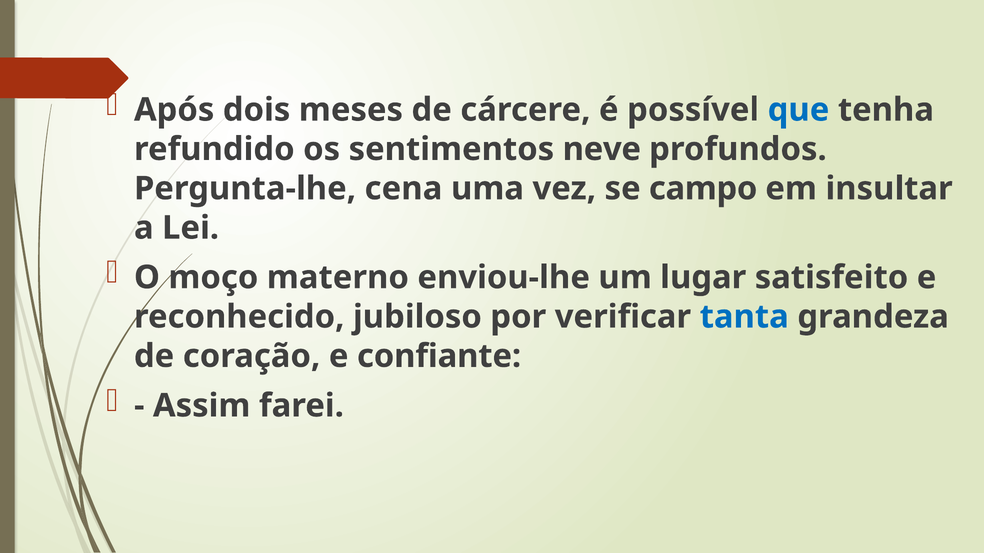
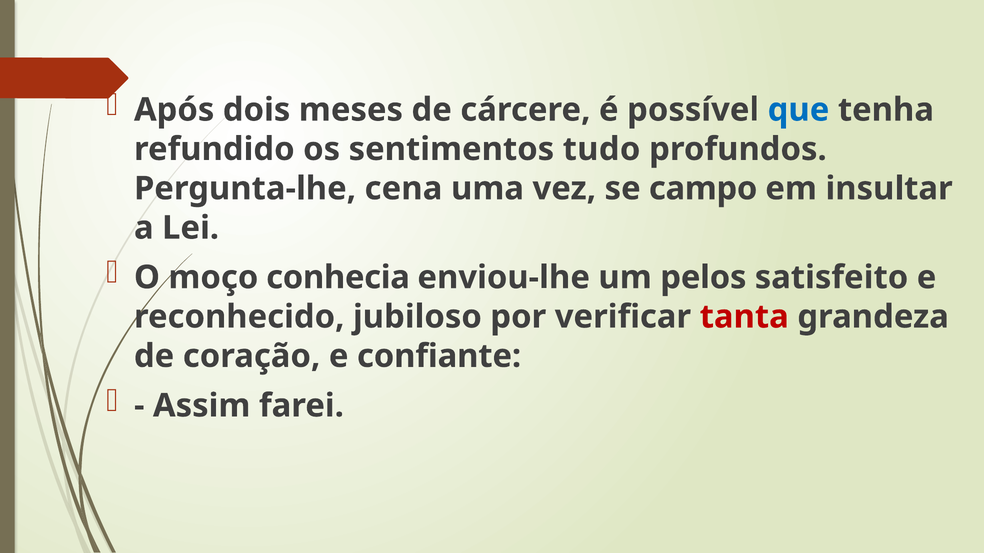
neve: neve -> tudo (602, 149)
materno: materno -> conhecia (338, 278)
lugar: lugar -> pelos (703, 278)
tanta colour: blue -> red (744, 317)
